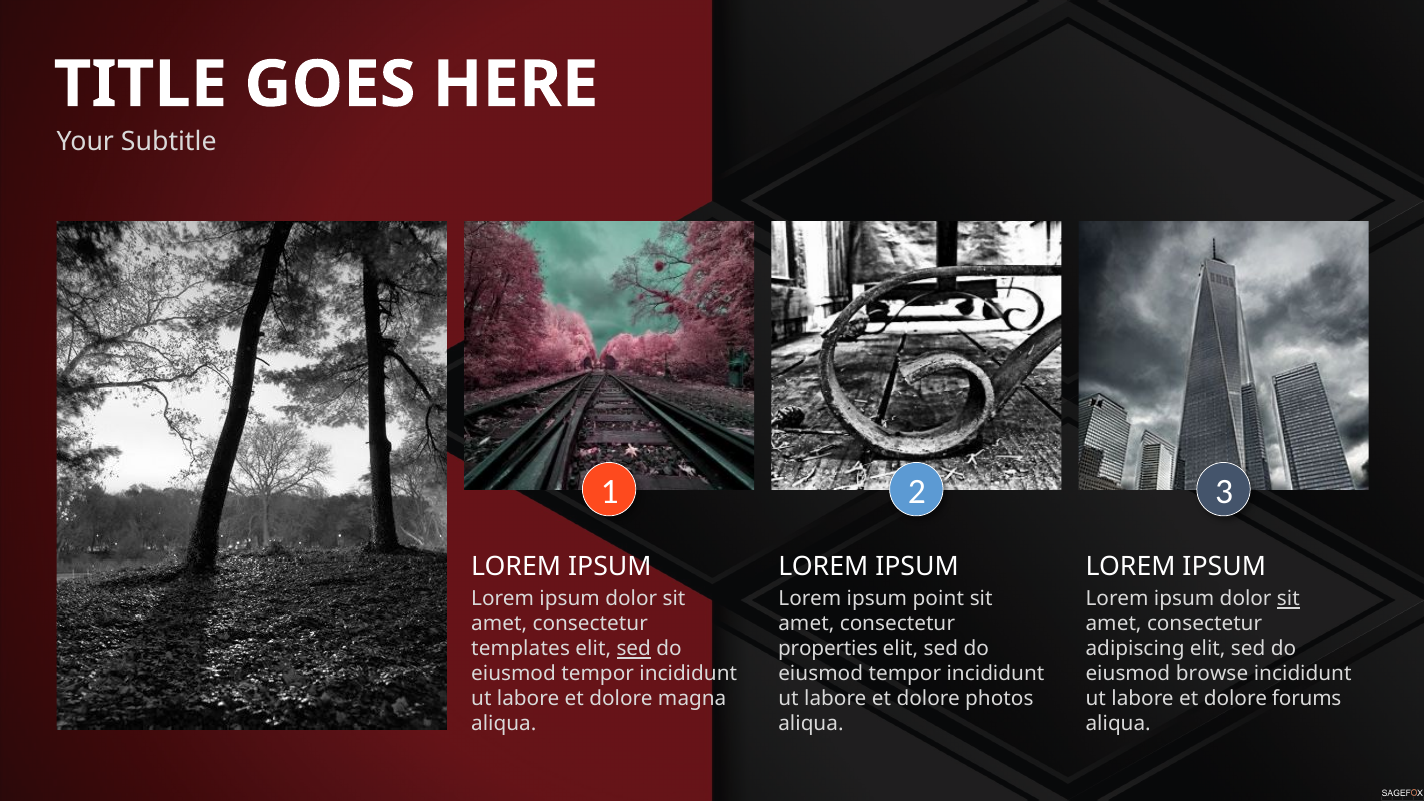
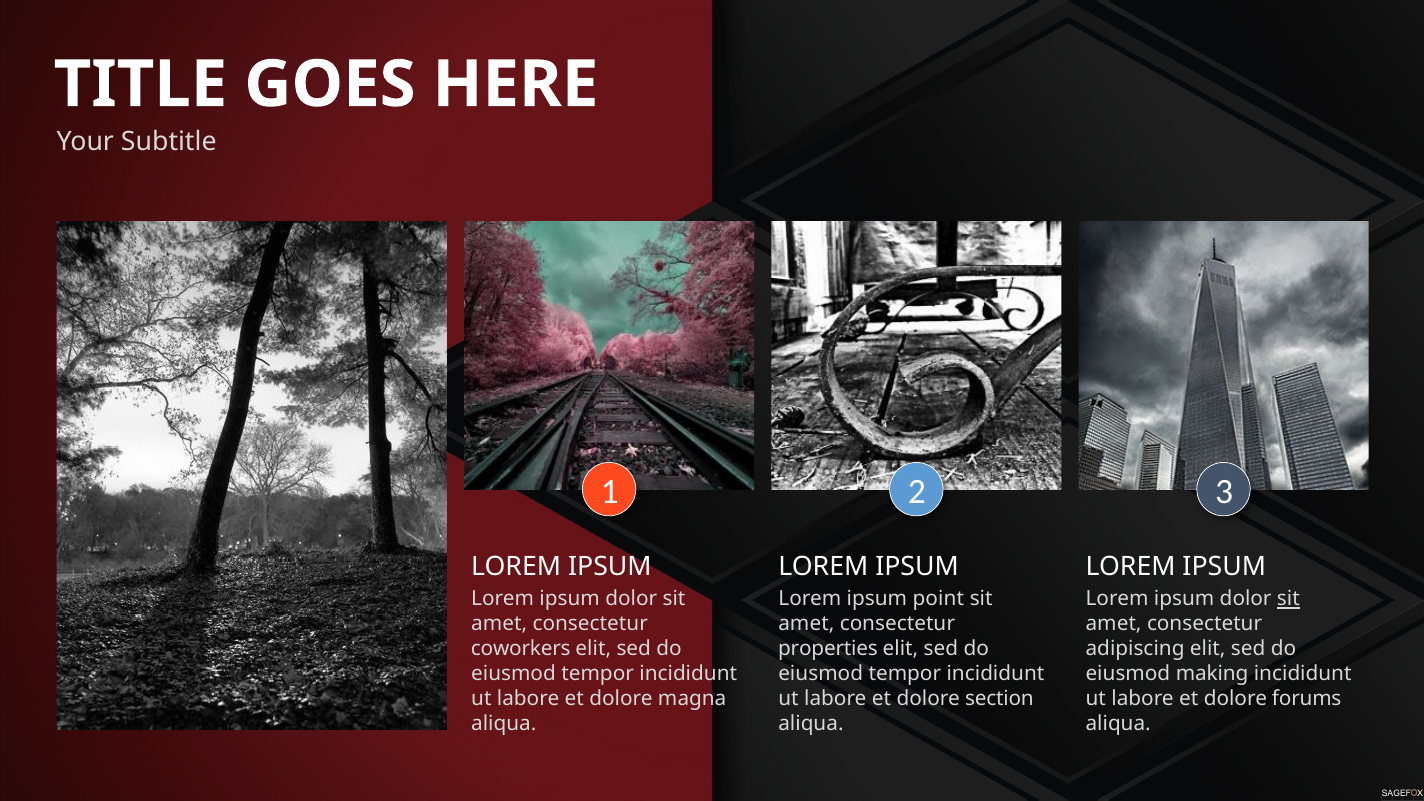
templates: templates -> coworkers (521, 649)
sed underline: present -> none (634, 649)
browse: browse -> making (1212, 674)
photos: photos -> section (999, 699)
